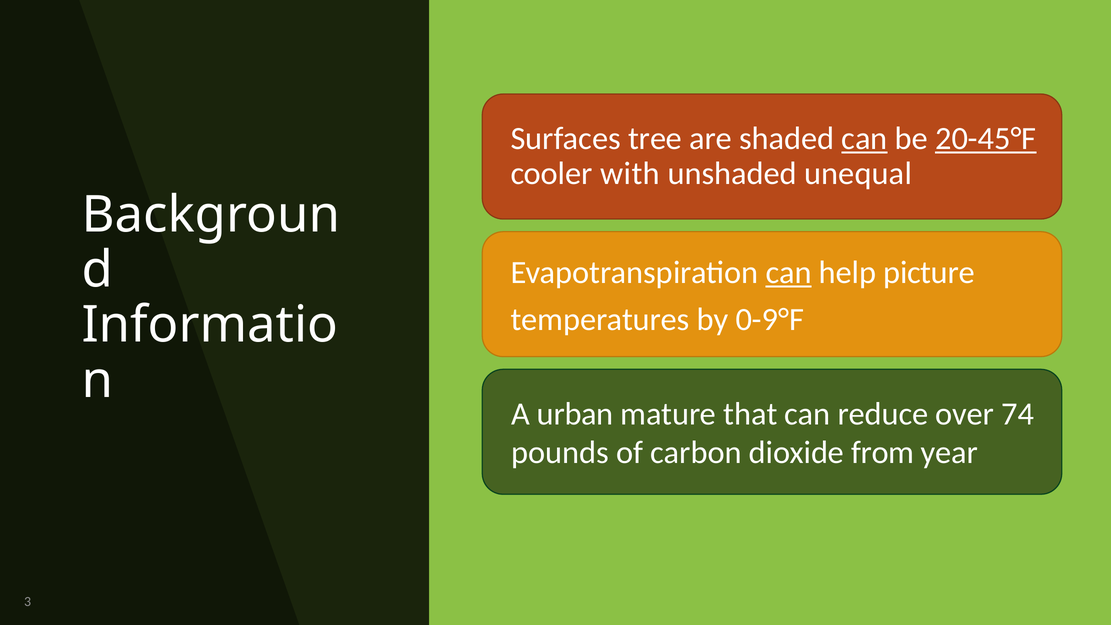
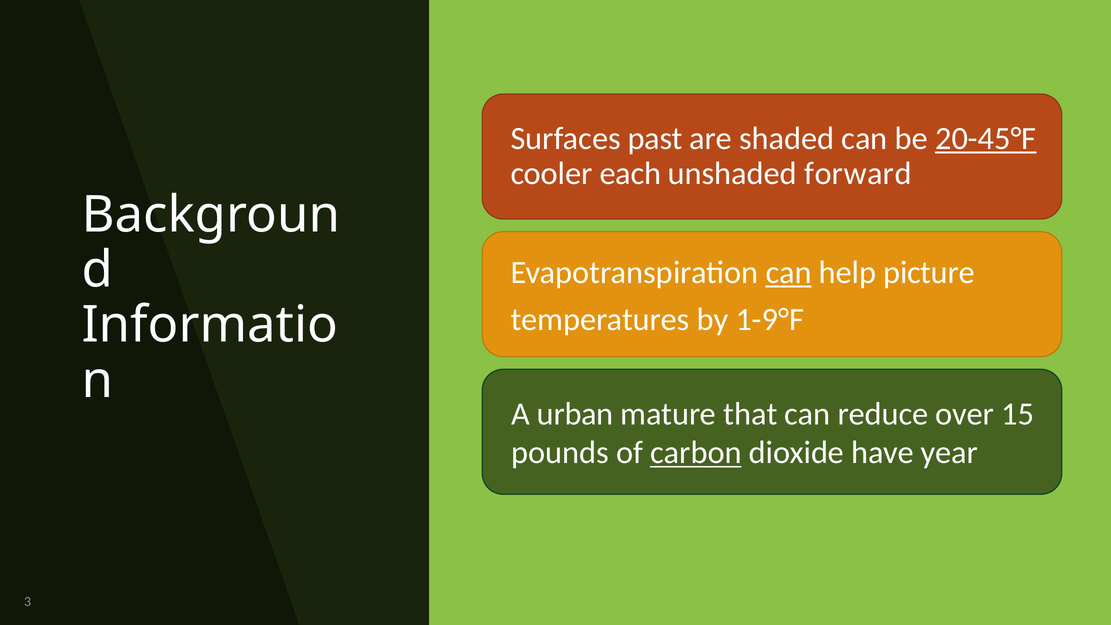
tree: tree -> past (655, 138)
can underline: present -> none (864, 138)
with: with -> each (630, 173)
unequal: unequal -> forward (858, 173)
0-9°F: 0-9°F -> 1-9°F (770, 319)
74: 74 -> 15 (1018, 414)
carbon underline: none -> present (696, 453)
from: from -> have (883, 453)
